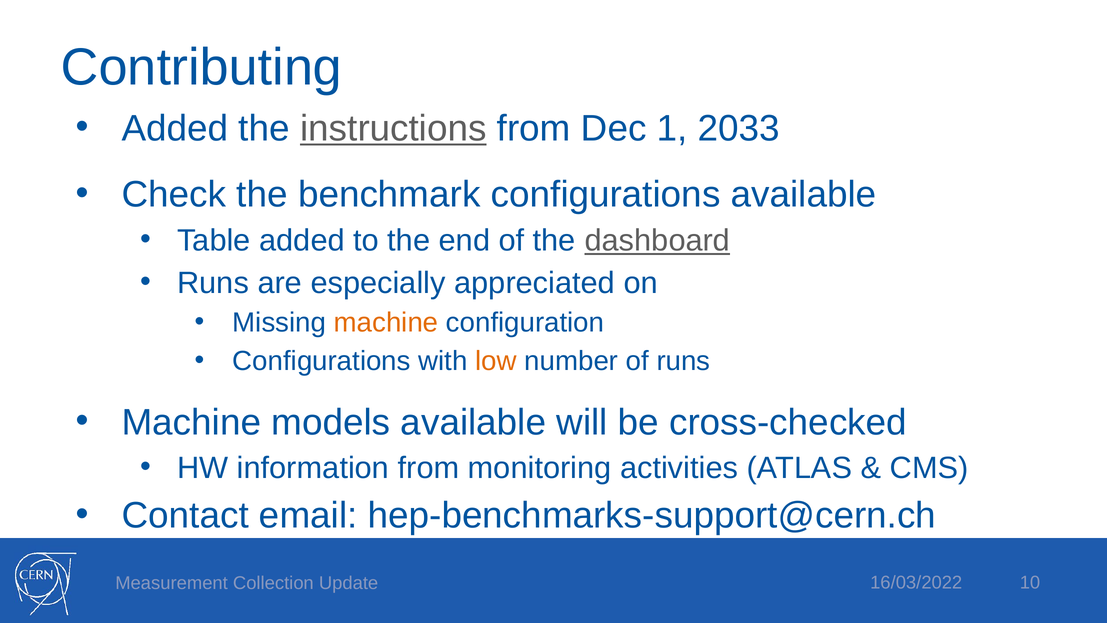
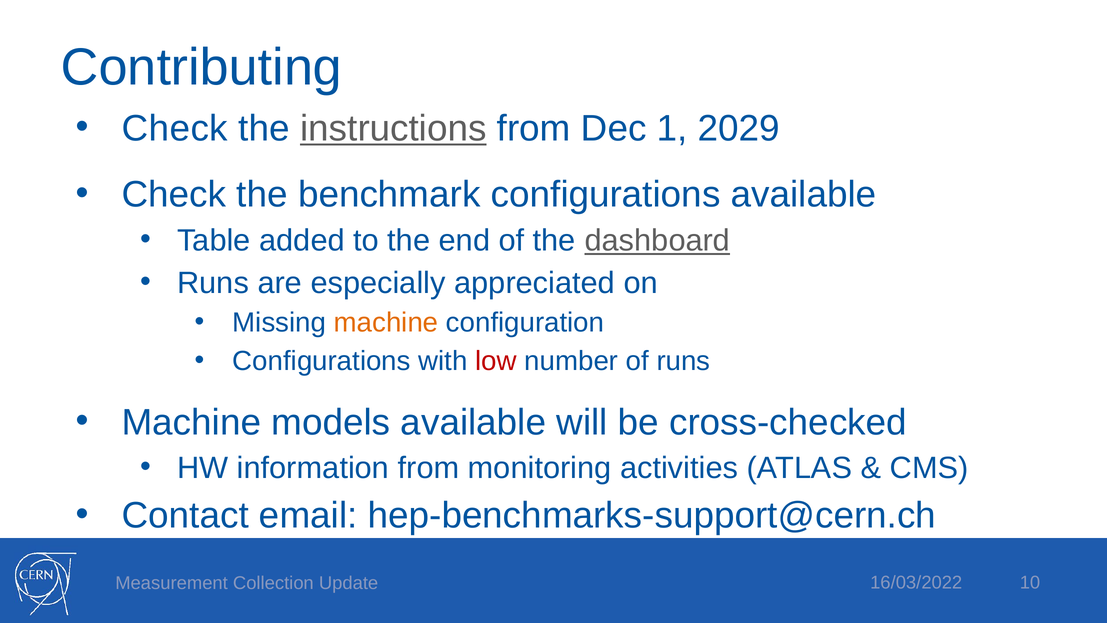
Added: Added -> Check (175, 128)
2033: 2033 -> 2029 (739, 128)
low colour: orange -> red (496, 361)
